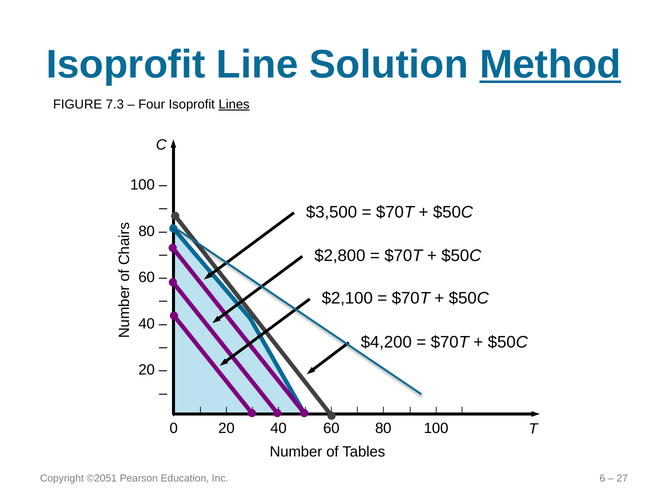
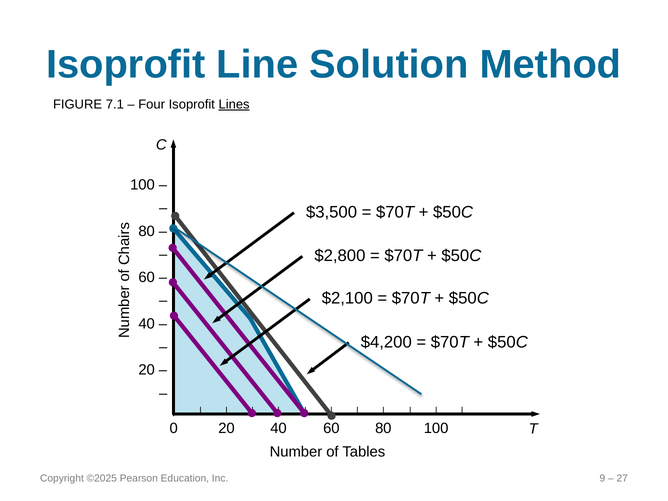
Method underline: present -> none (550, 65)
7.3: 7.3 -> 7.1 (115, 104)
©2051: ©2051 -> ©2025 (102, 478)
6: 6 -> 9 (602, 478)
